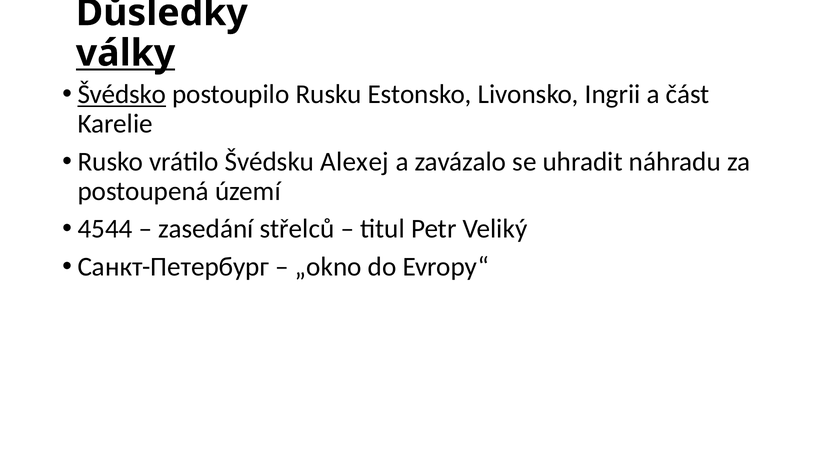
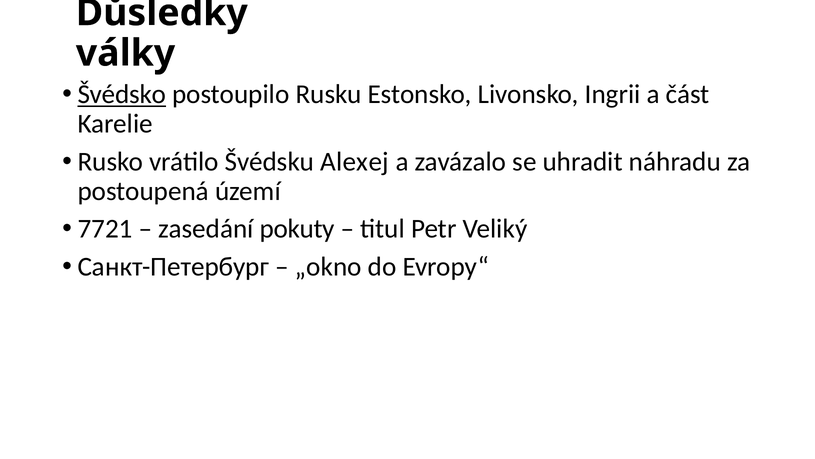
války underline: present -> none (125, 53)
4544: 4544 -> 7721 (105, 229)
střelců: střelců -> pokuty (297, 229)
